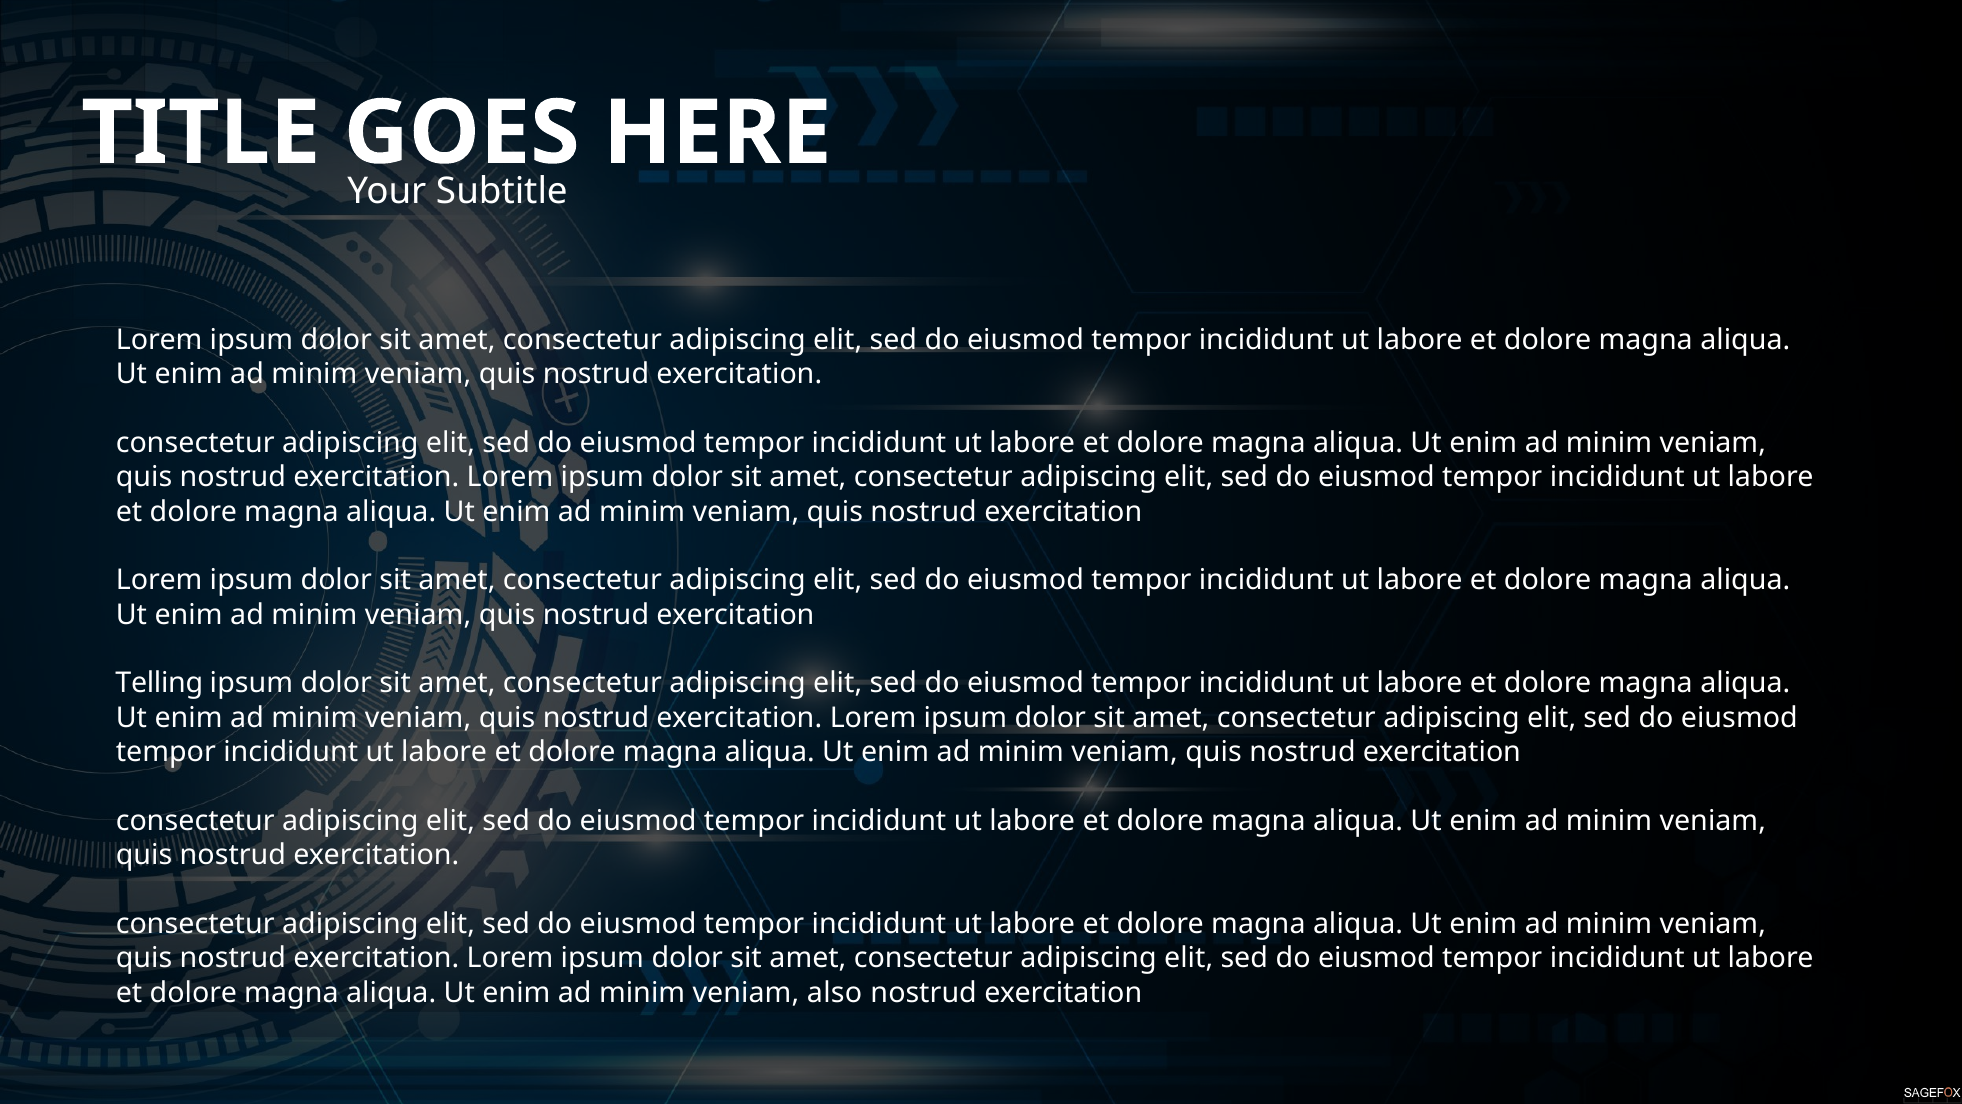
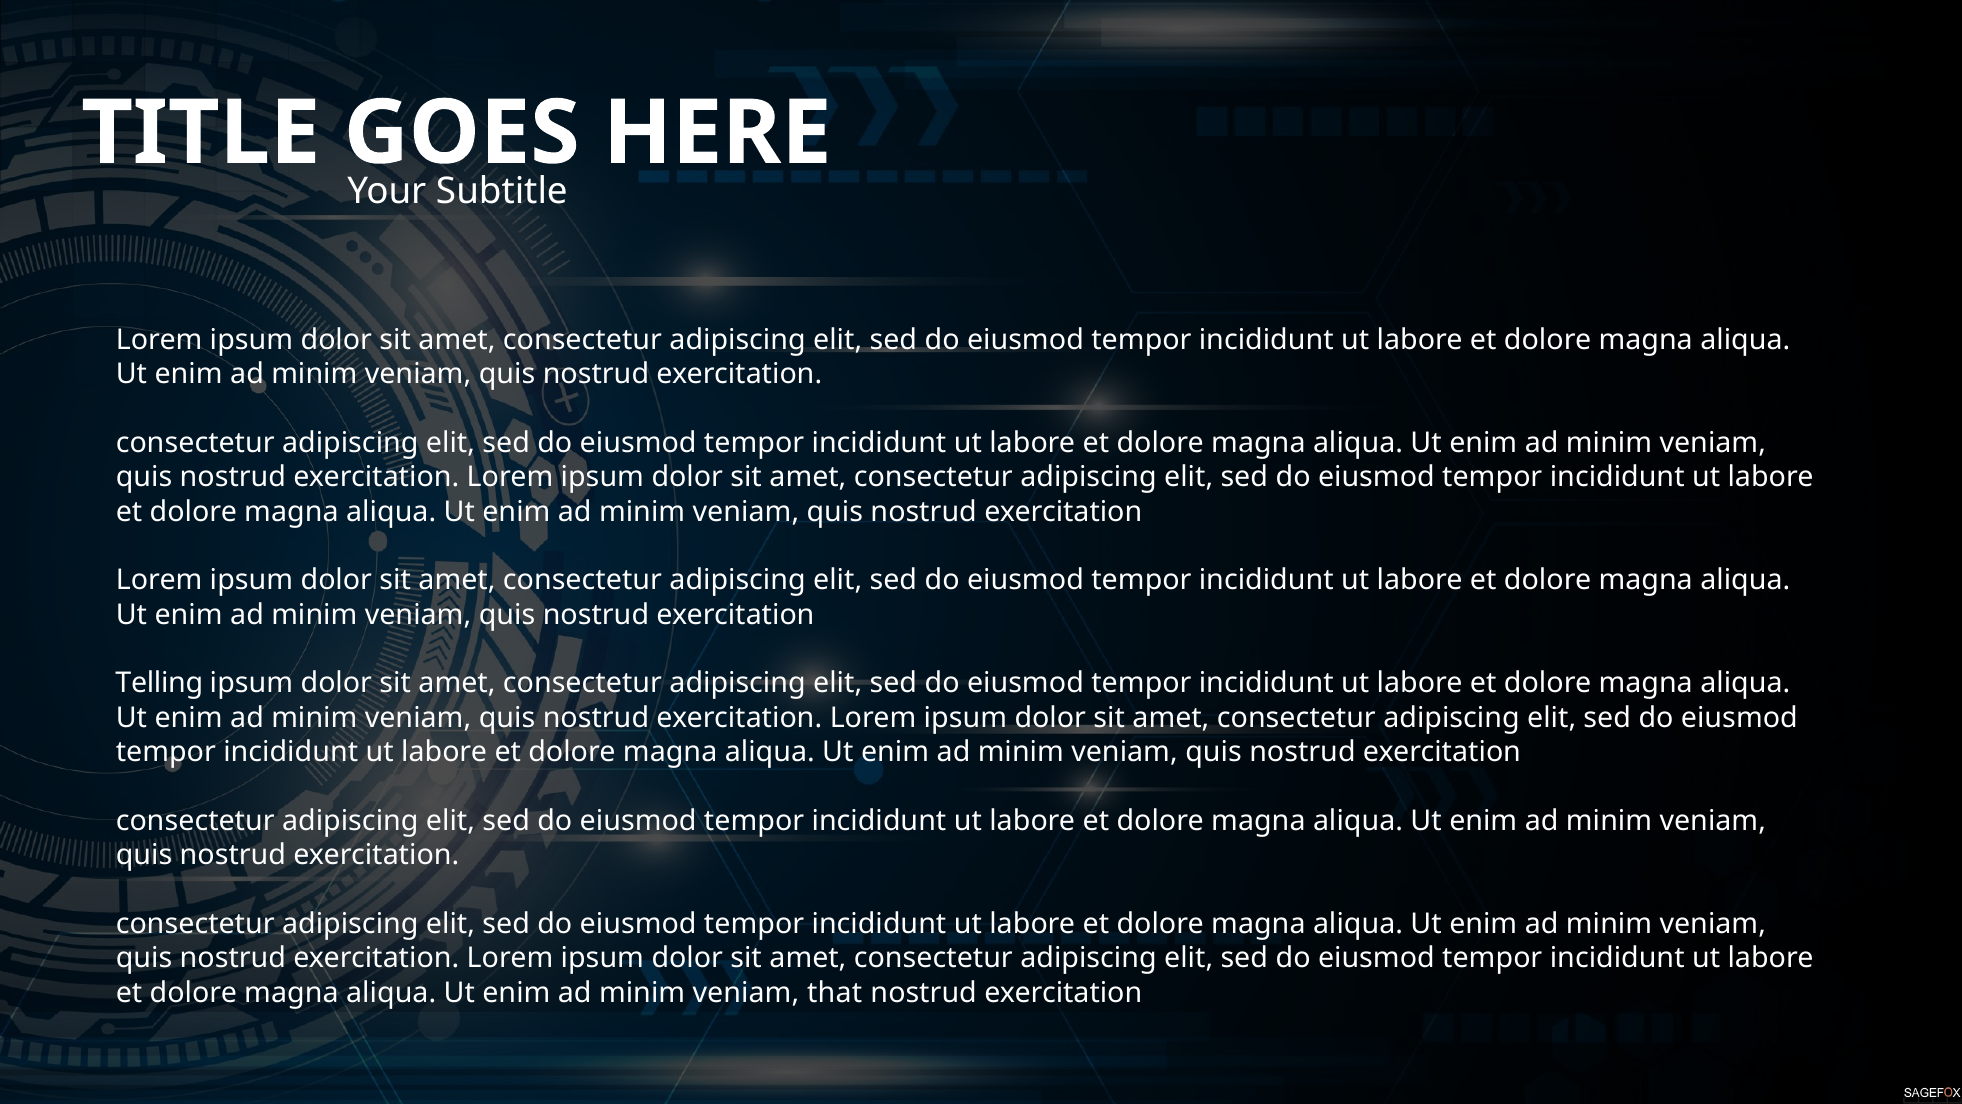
also: also -> that (835, 992)
